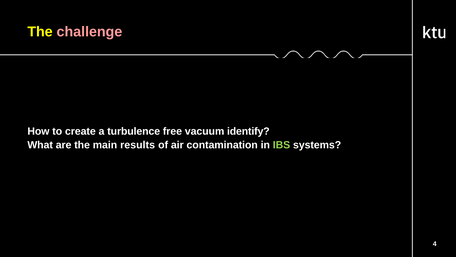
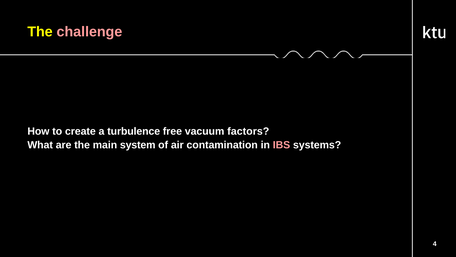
identify: identify -> factors (248, 131)
results: results -> system (138, 145)
IBS colour: light green -> pink (281, 145)
